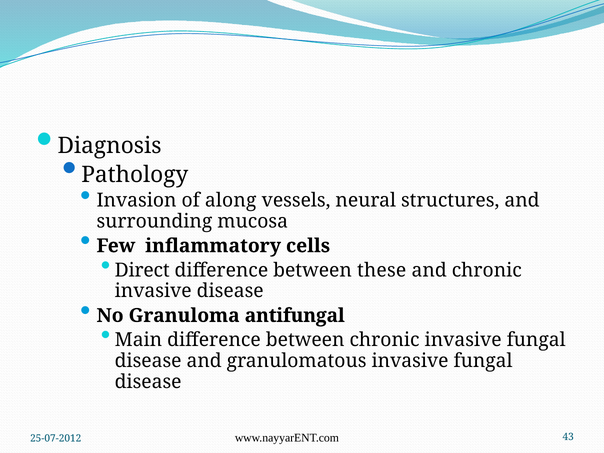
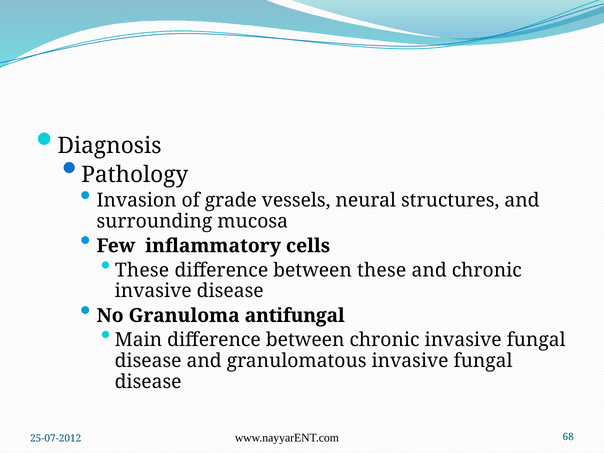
along: along -> grade (231, 201)
Direct: Direct -> These (142, 270)
43: 43 -> 68 (568, 437)
